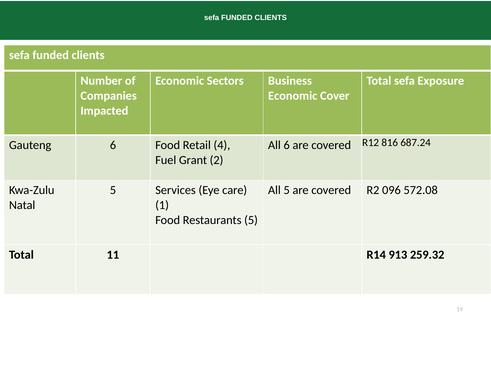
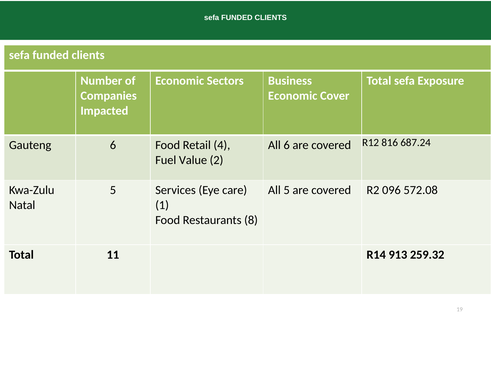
Grant: Grant -> Value (193, 160)
Restaurants 5: 5 -> 8 (251, 220)
